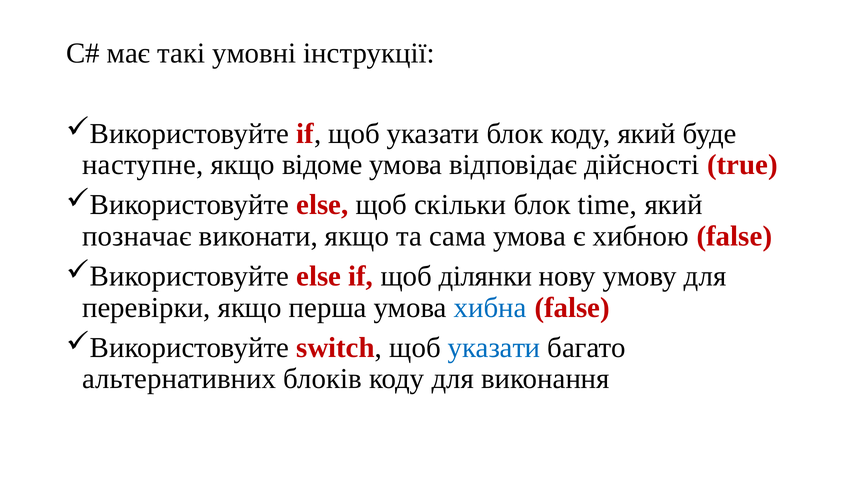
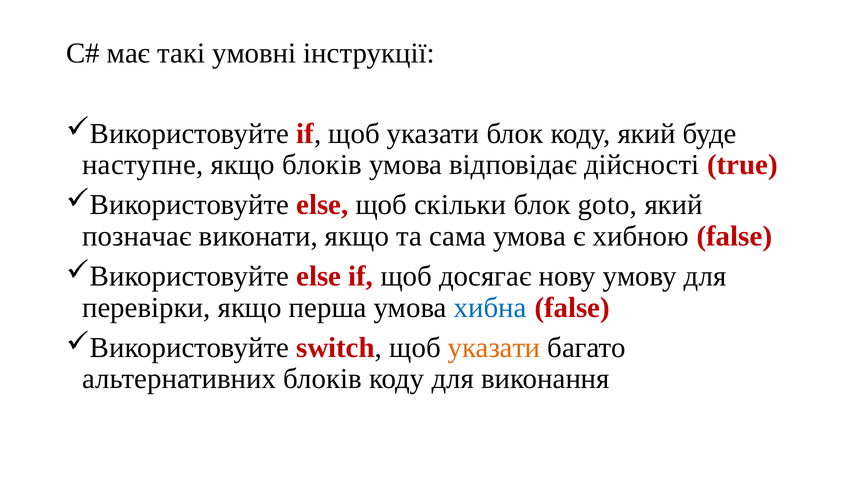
якщо відоме: відоме -> блоків (322, 165)
time: time -> goto (608, 205)
ділянки: ділянки -> досягає (485, 276)
указати colour: blue -> orange (494, 348)
